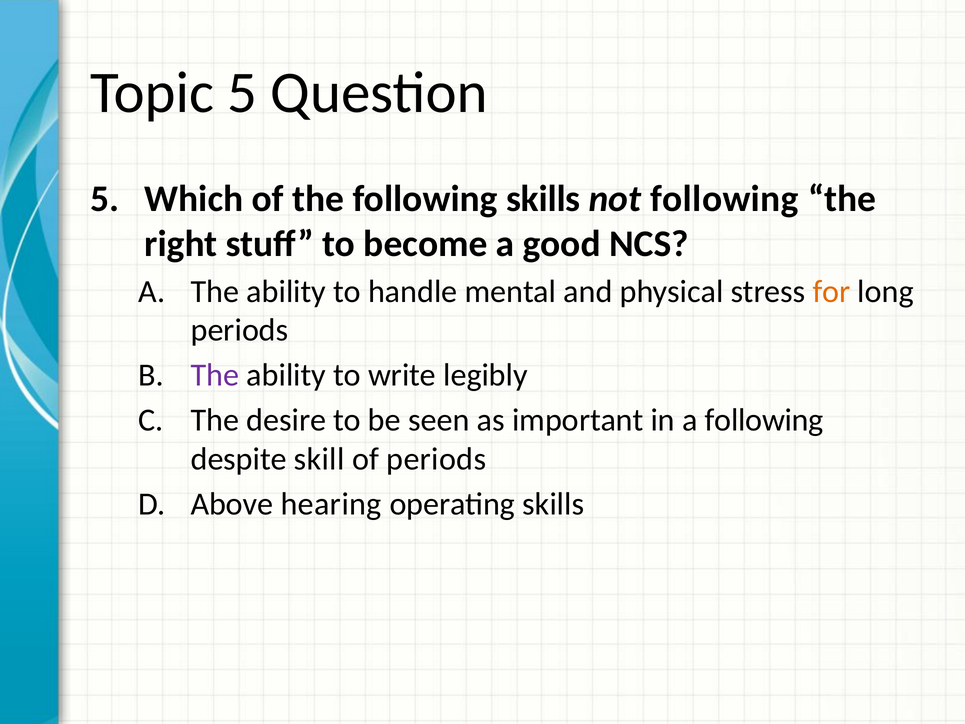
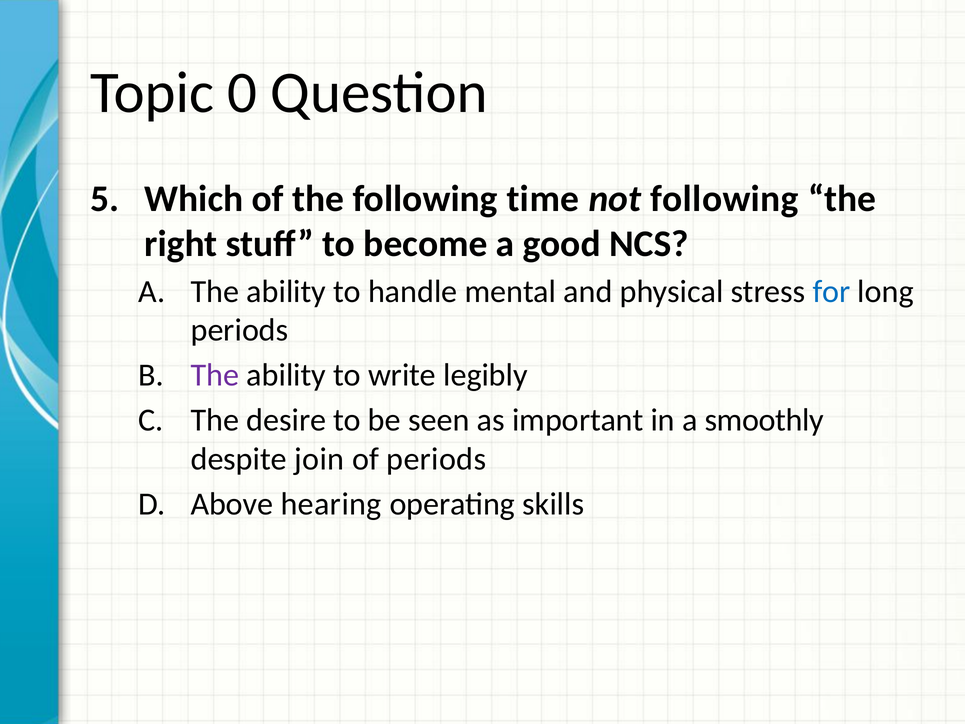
Topic 5: 5 -> 0 (242, 93)
following skills: skills -> time (543, 199)
for colour: orange -> blue (831, 292)
a following: following -> smoothly (764, 420)
skill: skill -> join (319, 459)
